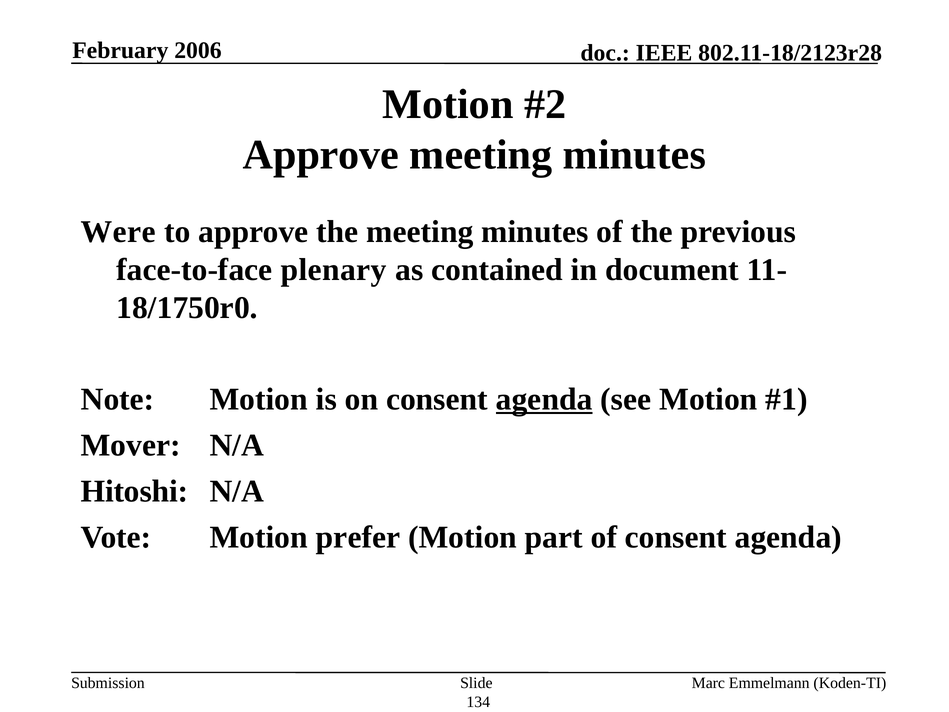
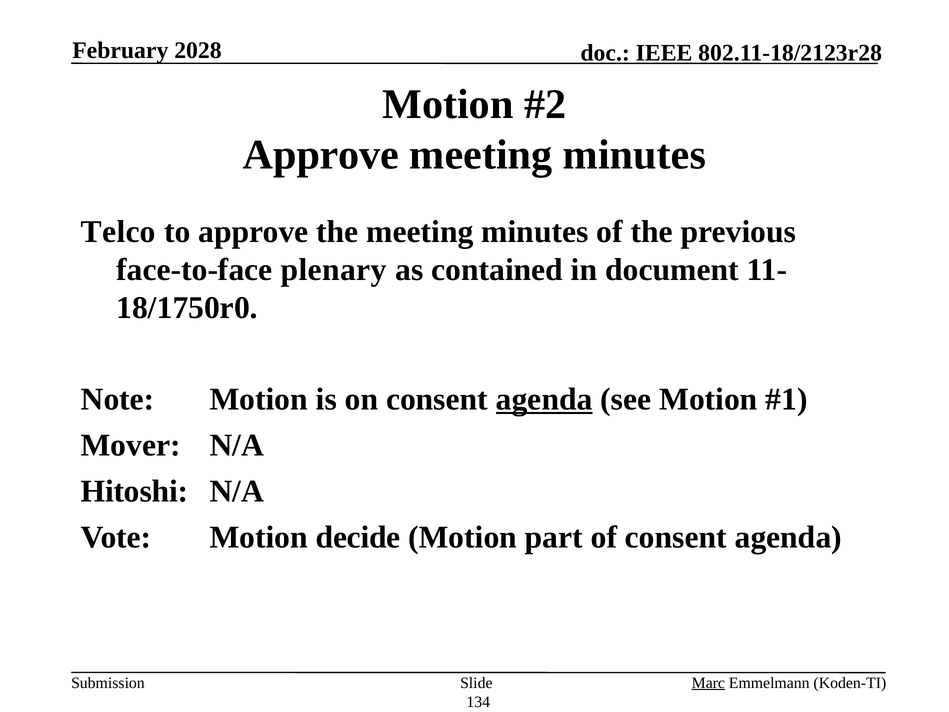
2006: 2006 -> 2028 (198, 50)
Were: Were -> Telco (118, 232)
prefer: prefer -> decide (358, 537)
Marc underline: none -> present (708, 683)
